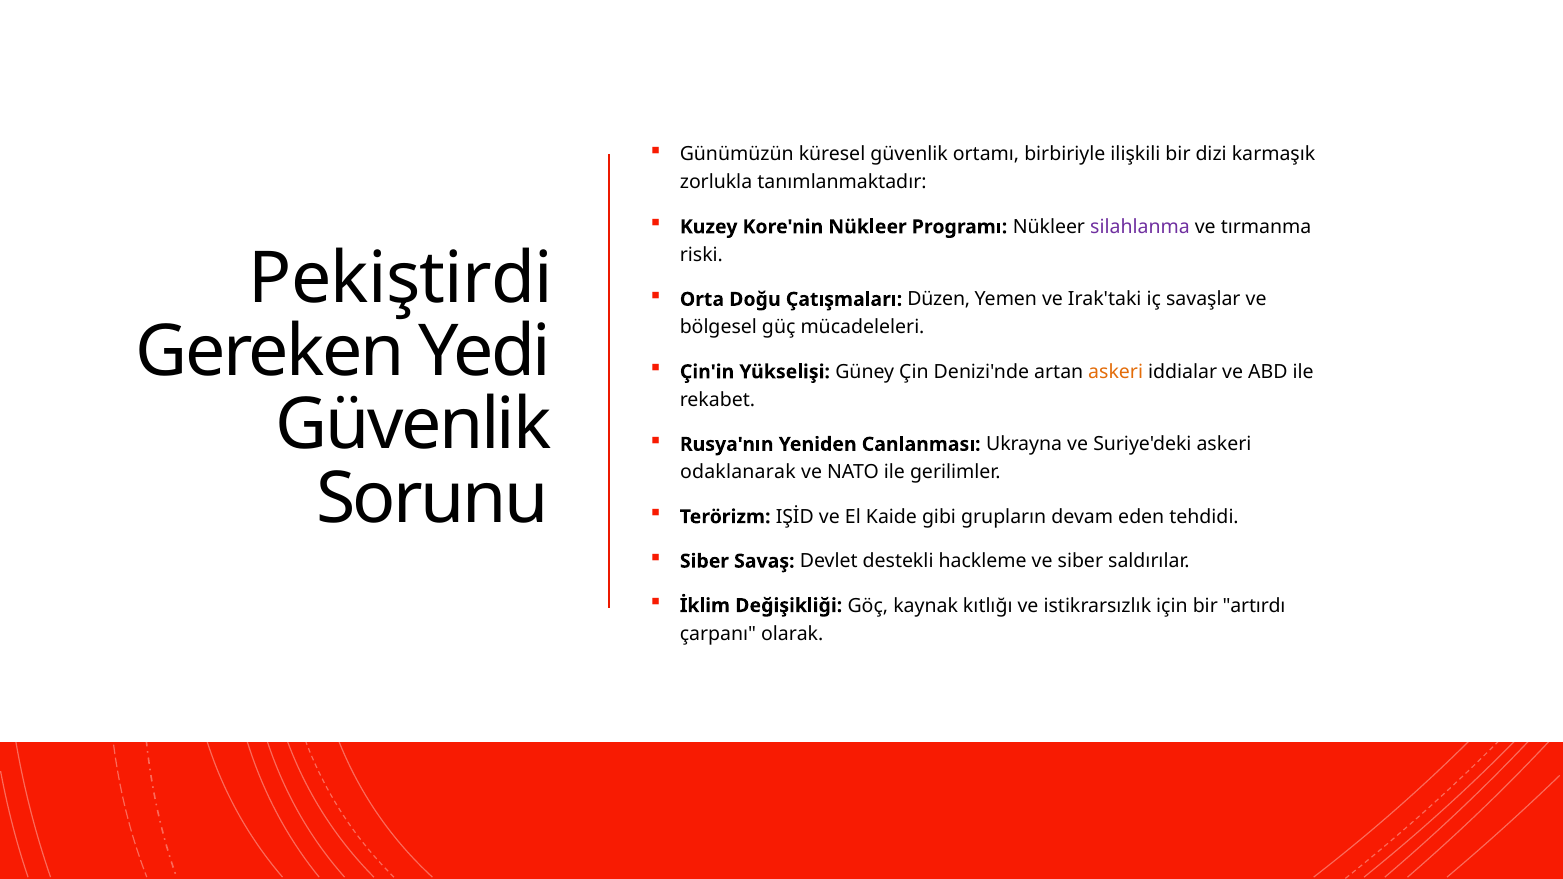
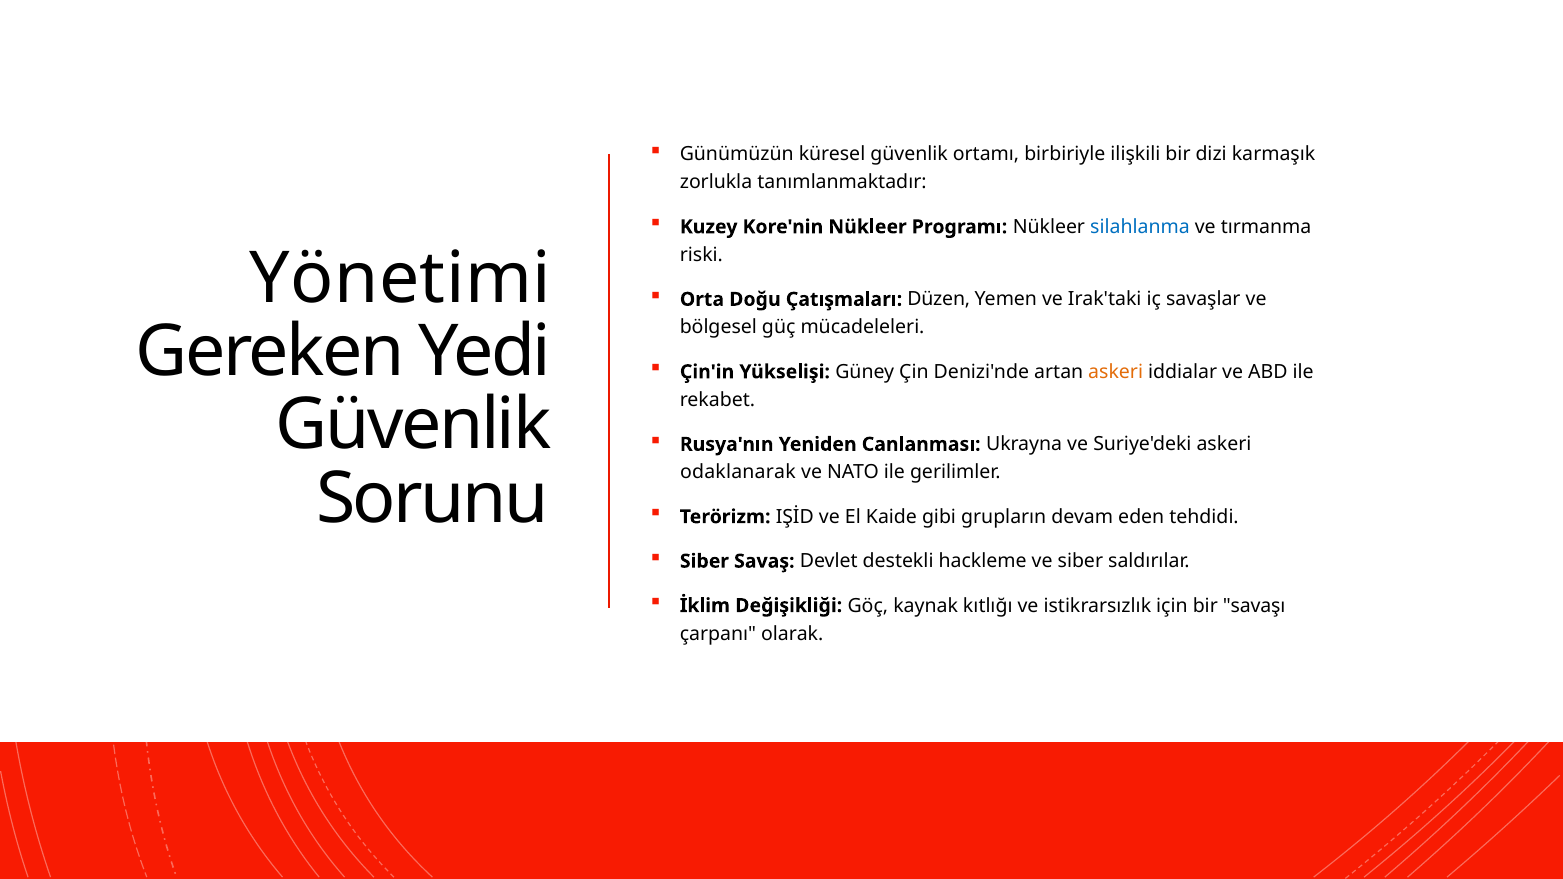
silahlanma colour: purple -> blue (1140, 227)
Pekiştirdi: Pekiştirdi -> Yönetimi (400, 279)
artırdı: artırdı -> savaşı (1254, 606)
